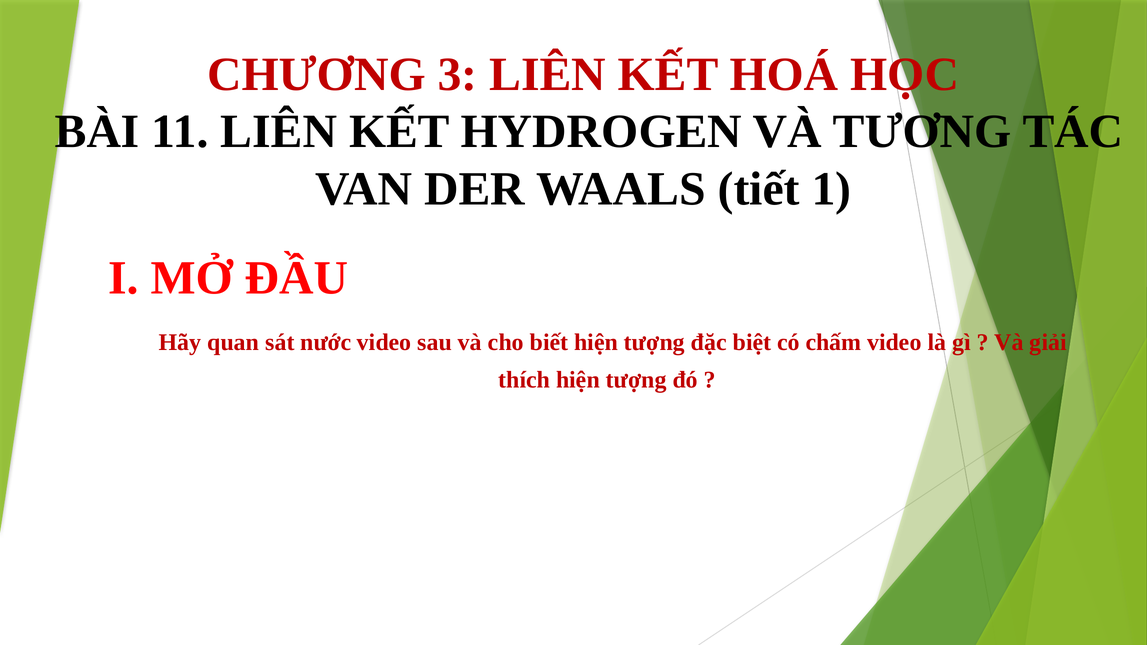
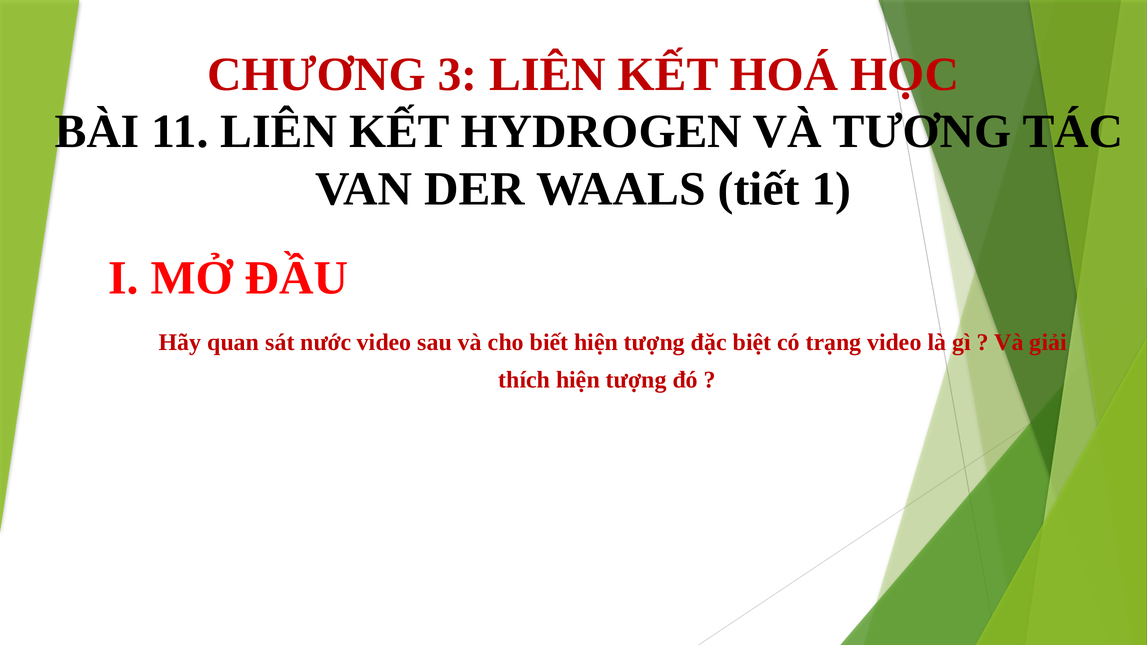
chấm: chấm -> trạng (833, 343)
